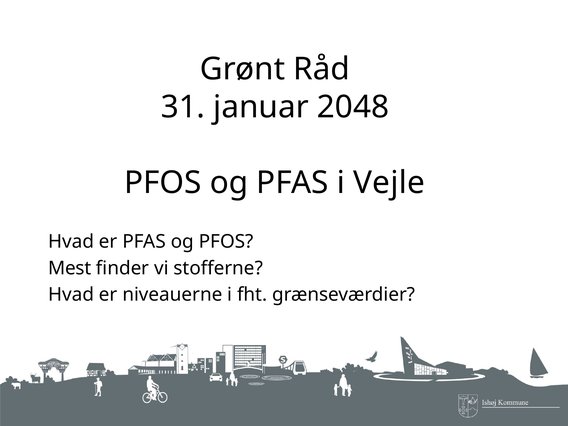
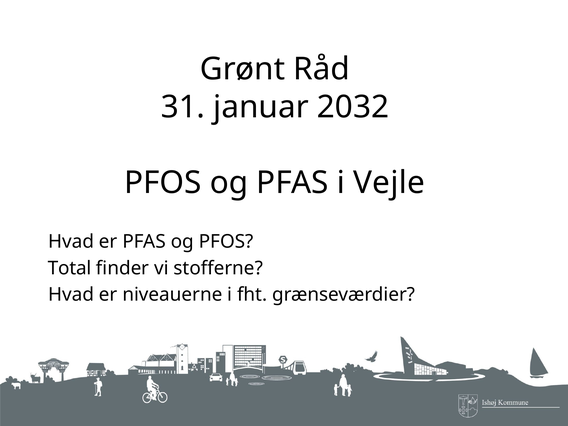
2048: 2048 -> 2032 (353, 107)
Mest: Mest -> Total (70, 268)
